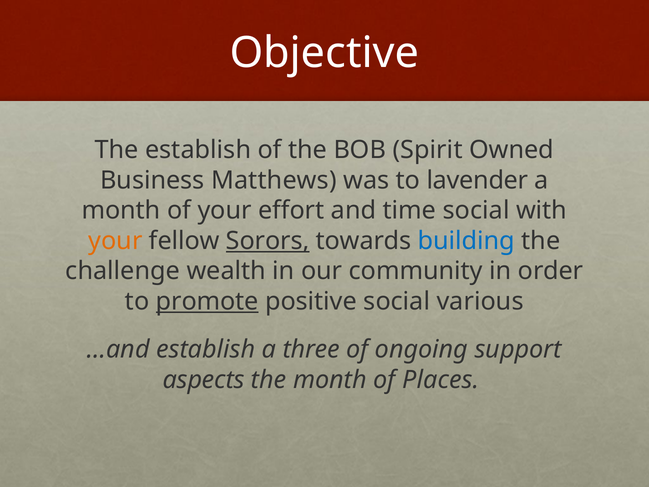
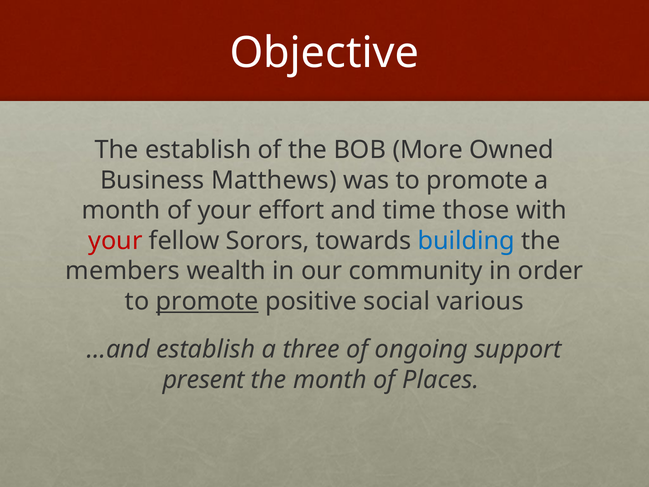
Spirit: Spirit -> More (428, 150)
was to lavender: lavender -> promote (477, 180)
time social: social -> those (476, 210)
your colour: orange -> red (115, 241)
Sorors underline: present -> none (268, 241)
challenge: challenge -> members (123, 271)
aspects: aspects -> present (204, 380)
